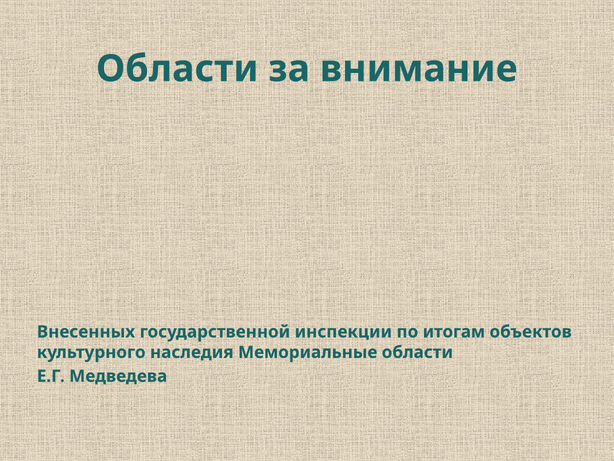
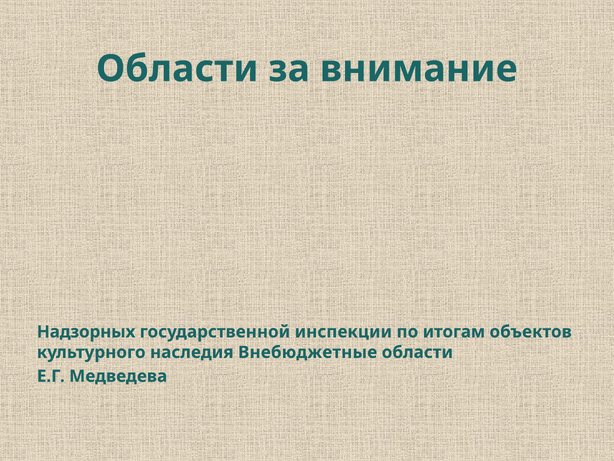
Внесенных: Внесенных -> Надзорных (86, 331)
Мемориальные: Мемориальные -> Внебюджетные (308, 352)
